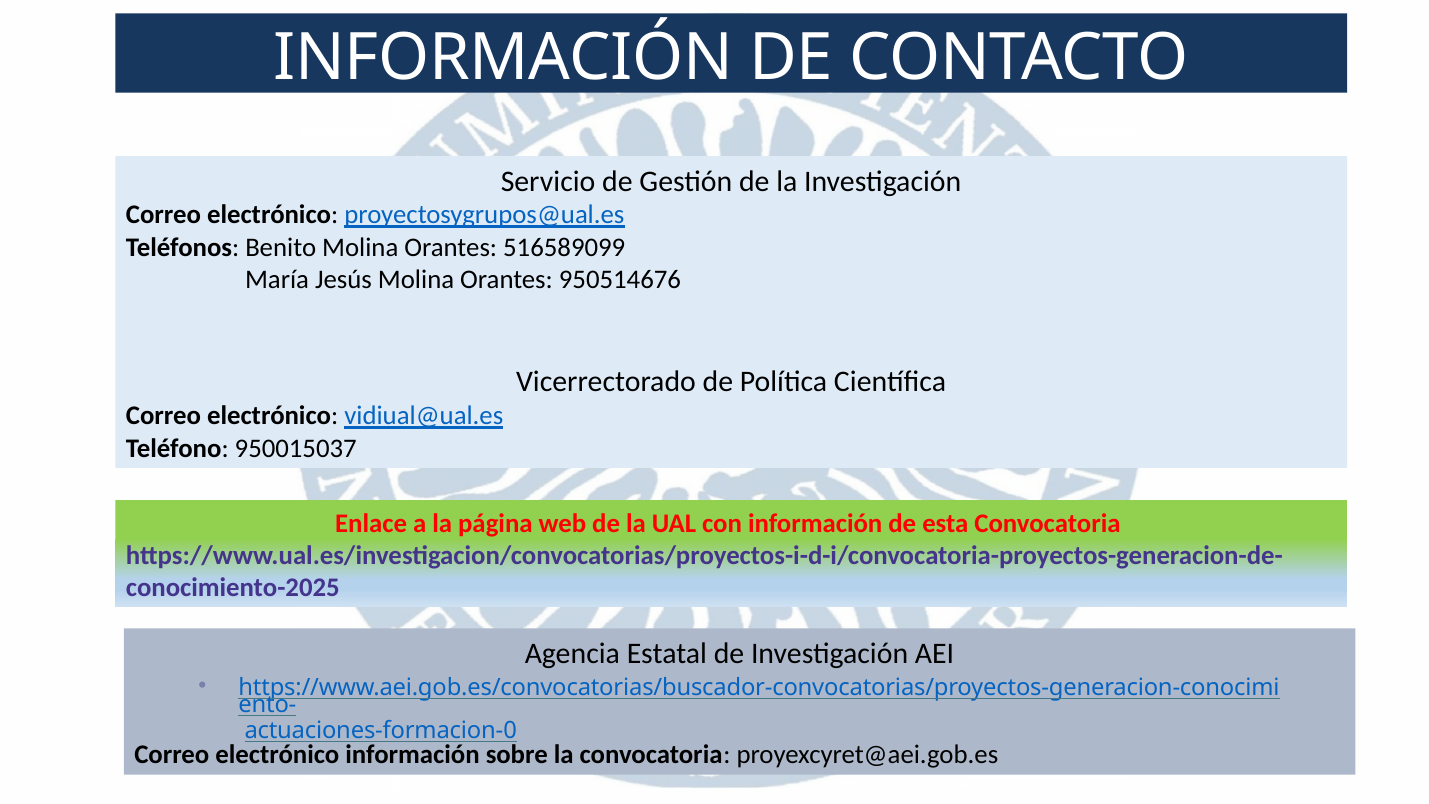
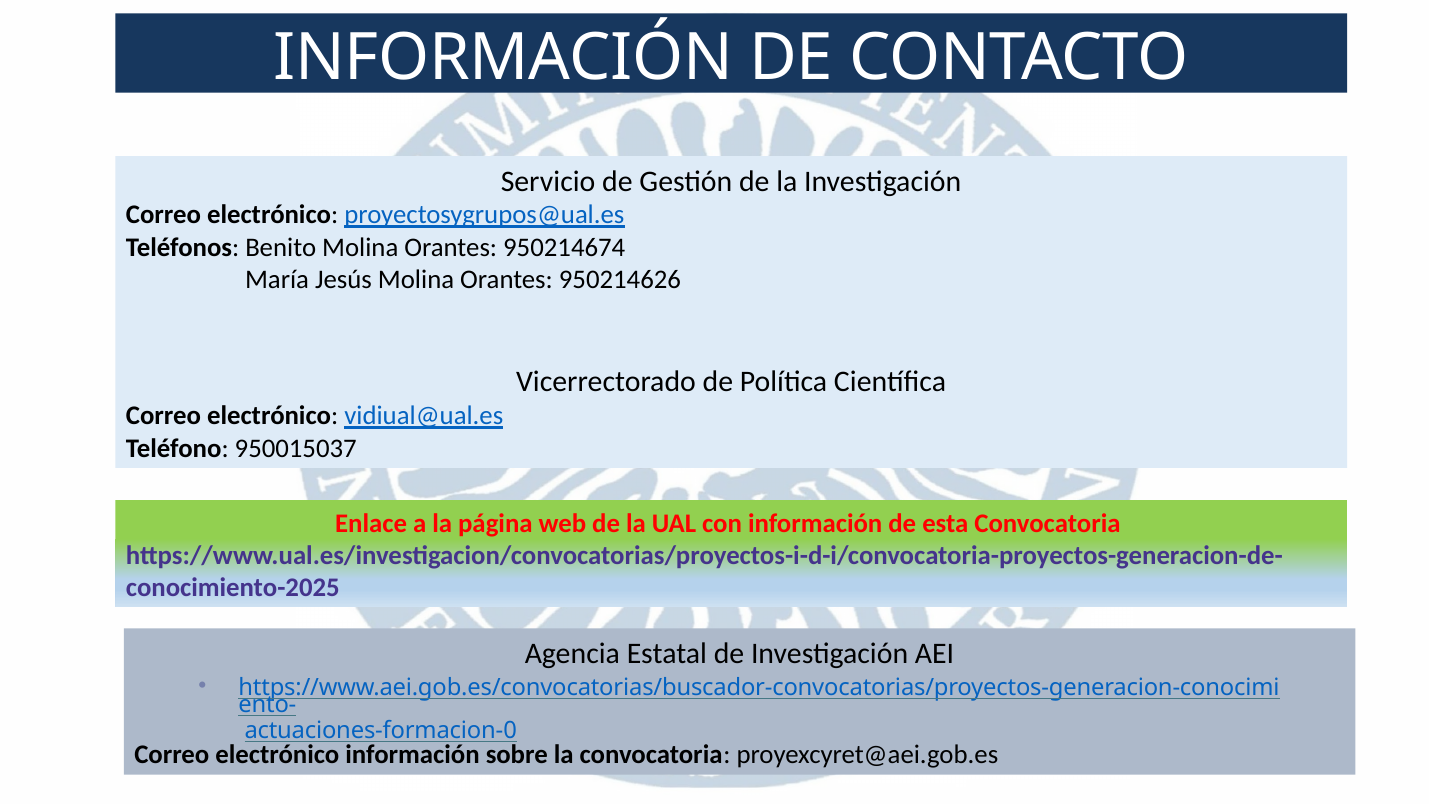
516589099: 516589099 -> 950214674 (564, 248)
950514676: 950514676 -> 950214626 (620, 280)
